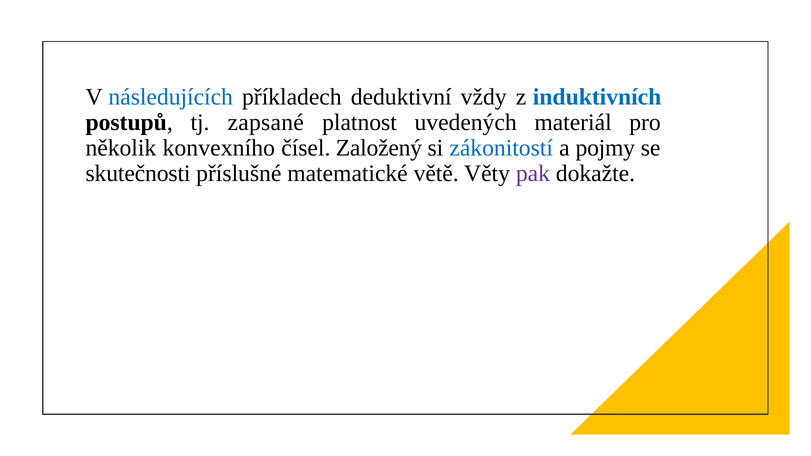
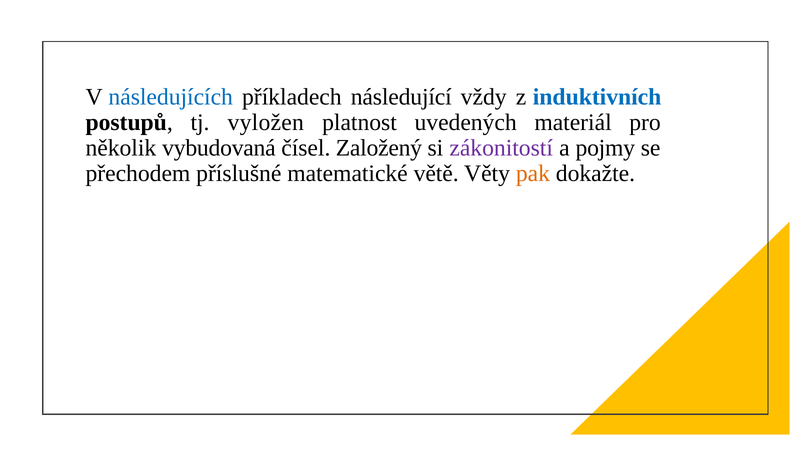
deduktivní: deduktivní -> následující (401, 97)
zapsané: zapsané -> vyložen (266, 122)
konvexního: konvexního -> vybudovaná (219, 148)
zákonitostí colour: blue -> purple (501, 148)
skutečnosti: skutečnosti -> přechodem (138, 173)
pak colour: purple -> orange (533, 173)
